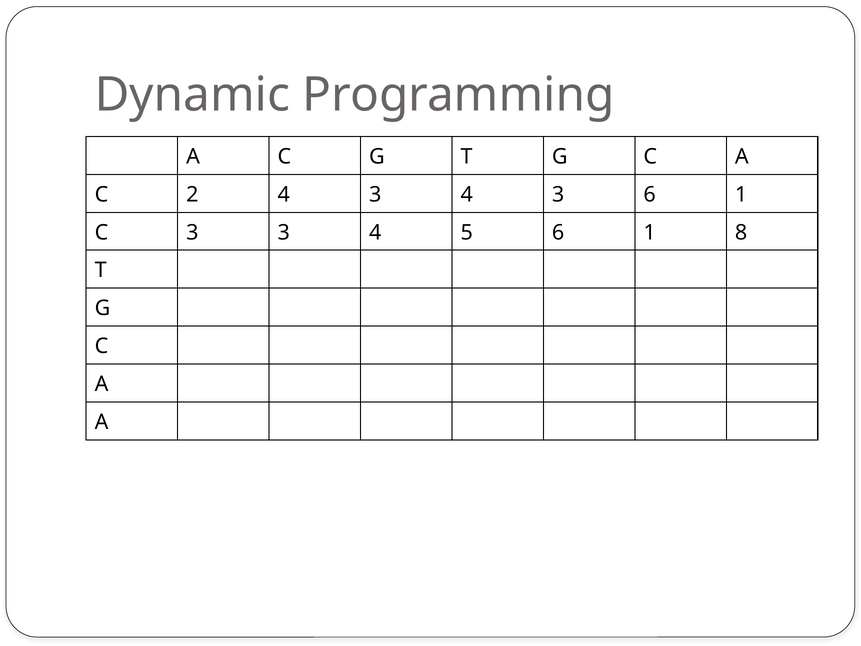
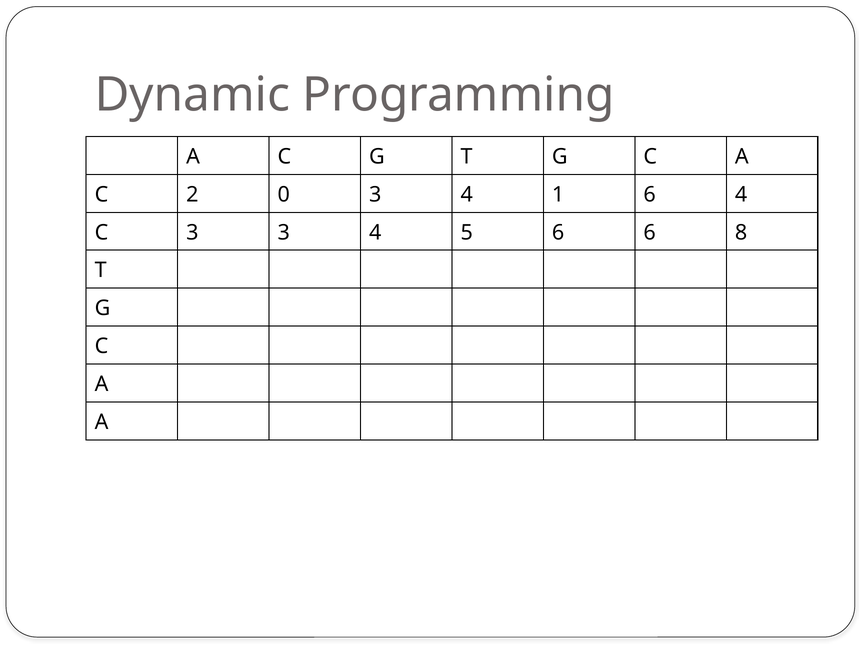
2 4: 4 -> 0 (284, 194)
3 4 3: 3 -> 1 (558, 194)
1: 1 -> 4 (741, 194)
5 6 1: 1 -> 6 (650, 232)
